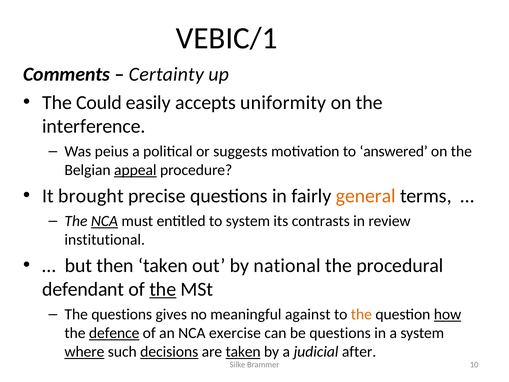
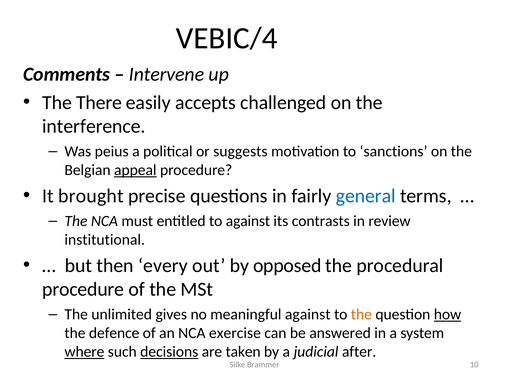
VEBIC/1: VEBIC/1 -> VEBIC/4 (227, 38)
Certainty: Certainty -> Intervene (167, 74)
Could: Could -> There (99, 102)
uniformity: uniformity -> challenged (283, 102)
answered: answered -> sanctions (394, 151)
general colour: orange -> blue (366, 196)
NCA underline: present -> none (104, 221)
to system: system -> against (248, 221)
then taken: taken -> every (163, 265)
national: national -> opposed (287, 265)
defendant: defendant -> procedure (83, 289)
the underline: present -> none (163, 289)
The questions: questions -> unlimited (122, 314)
defence underline: present -> none (114, 333)
be questions: questions -> answered (340, 333)
taken underline: present -> none (243, 352)
